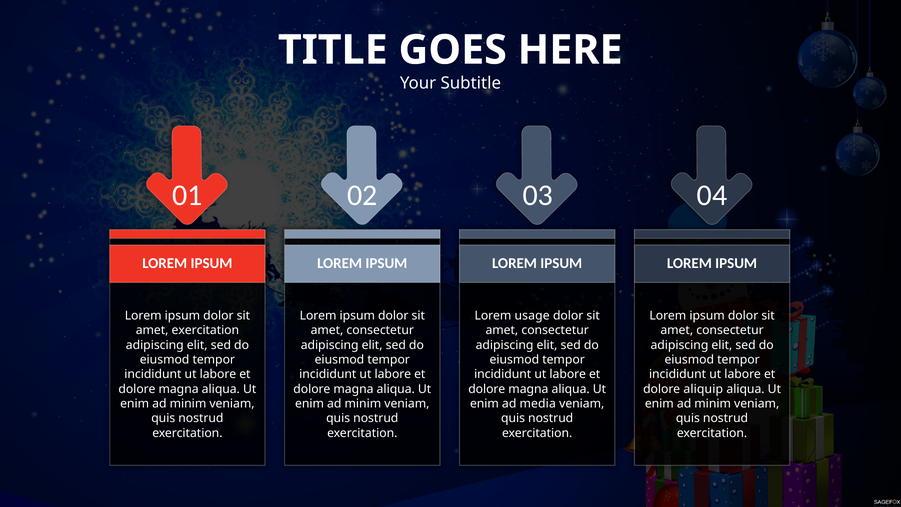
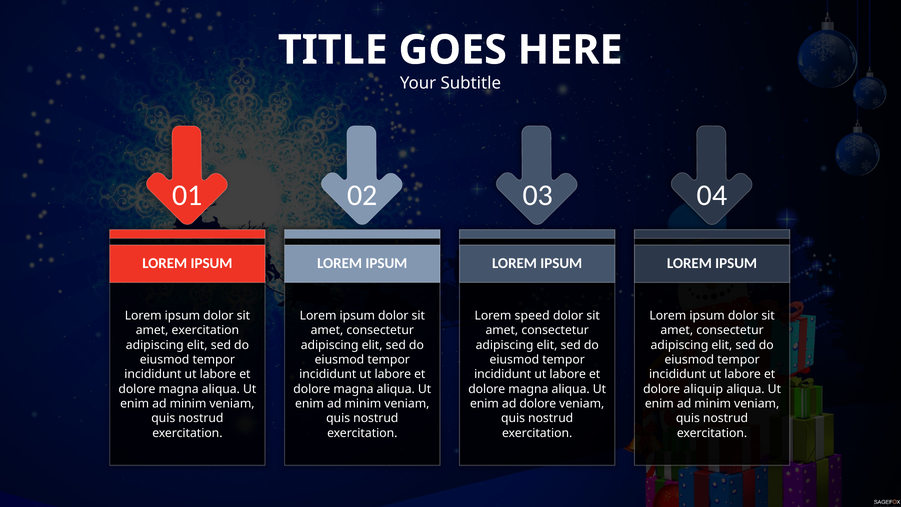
usage: usage -> speed (532, 316)
ad media: media -> dolore (538, 404)
